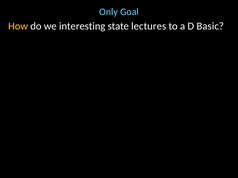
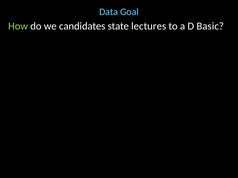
Only: Only -> Data (109, 12)
How colour: yellow -> light green (18, 26)
interesting: interesting -> candidates (82, 26)
